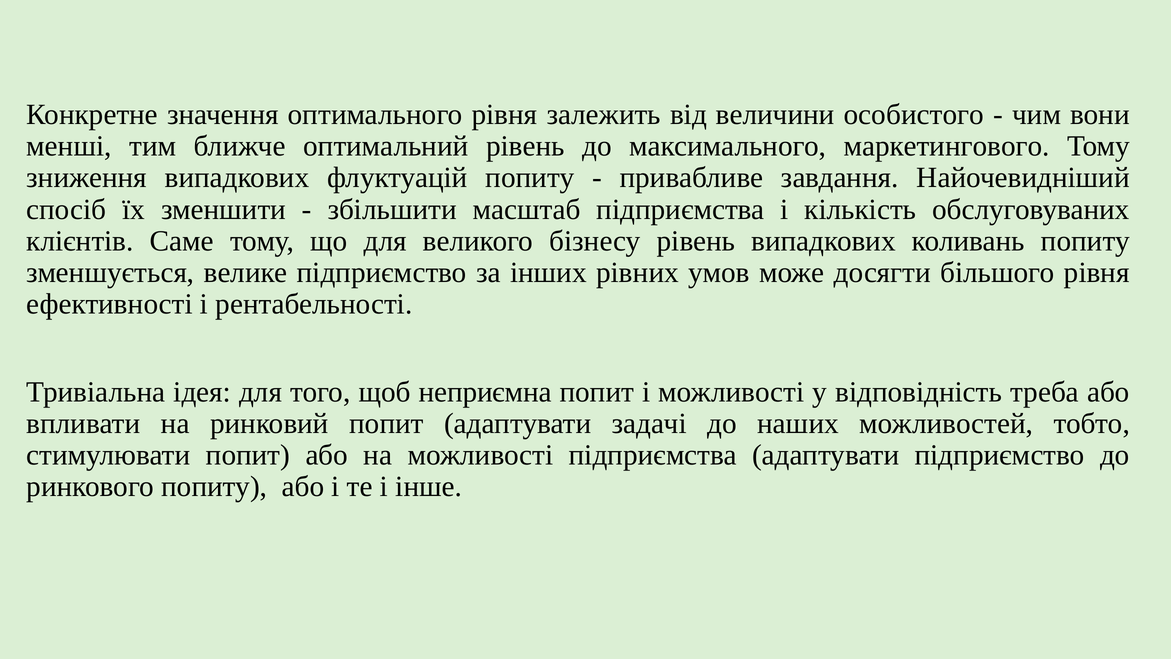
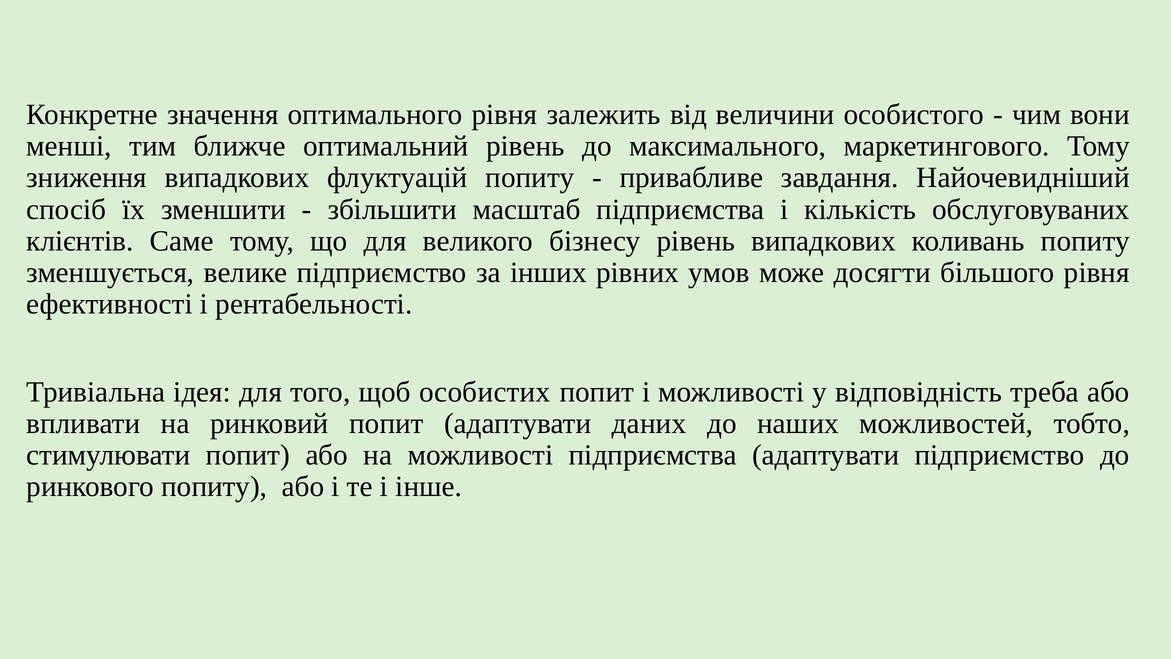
неприємна: неприємна -> особистих (485, 392)
задачі: задачі -> даних (649, 423)
